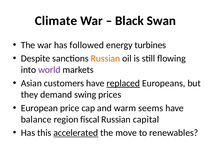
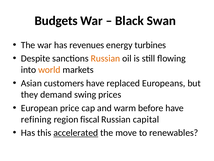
Climate: Climate -> Budgets (56, 21)
followed: followed -> revenues (87, 45)
world colour: purple -> orange (49, 70)
replaced underline: present -> none (123, 83)
seems: seems -> before (151, 108)
balance: balance -> refining (36, 119)
